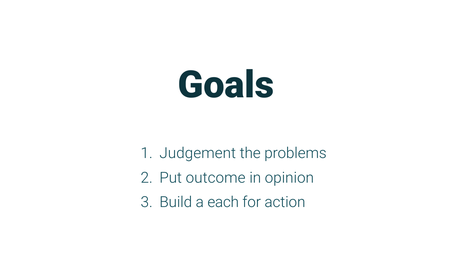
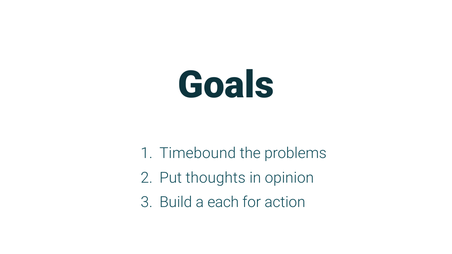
Judgement: Judgement -> Timebound (198, 153)
outcome: outcome -> thoughts (216, 178)
